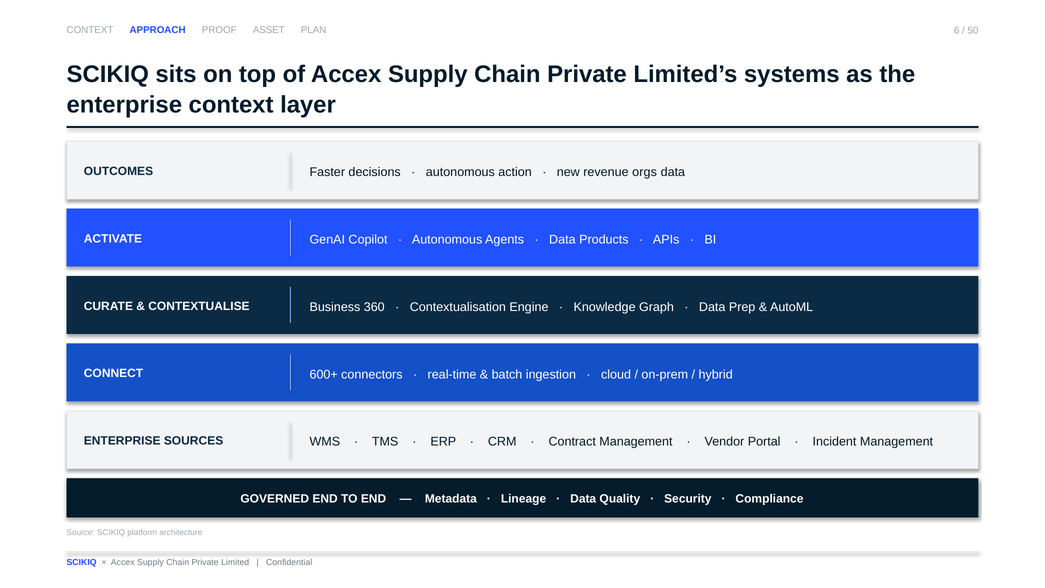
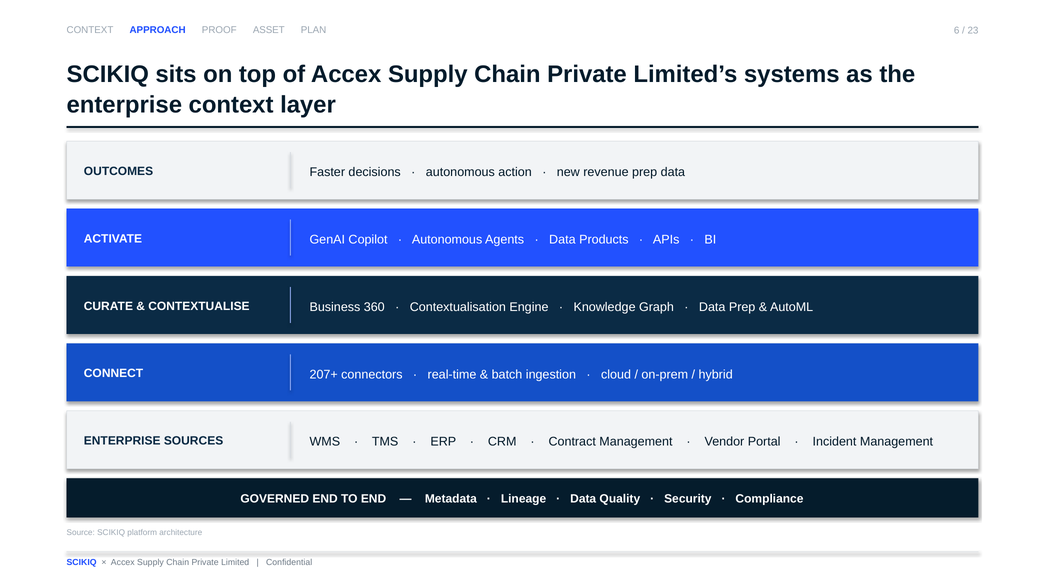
50: 50 -> 23 (973, 31)
revenue orgs: orgs -> prep (645, 172)
600+: 600+ -> 207+ (324, 374)
